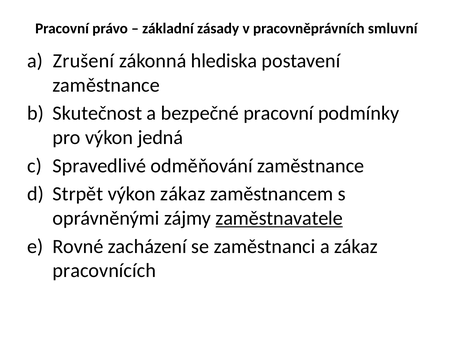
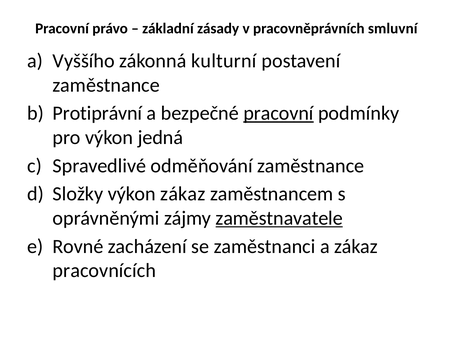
Zrušení: Zrušení -> Vyššího (84, 61)
hlediska: hlediska -> kulturní (224, 61)
Skutečnost: Skutečnost -> Protiprávní (97, 113)
pracovní underline: none -> present (279, 113)
Strpět: Strpět -> Složky (78, 194)
